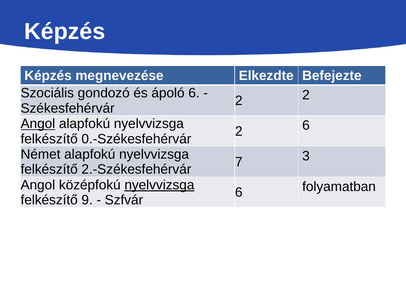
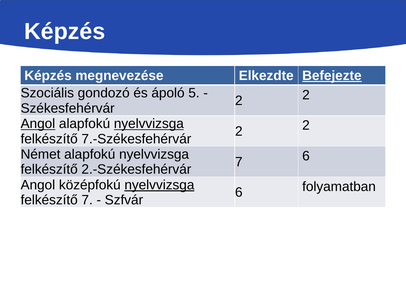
Befejezte underline: none -> present (332, 76)
ápoló 6: 6 -> 5 (194, 93)
nyelvvizsga underline: none -> present (149, 124)
6: 6 -> 2 (306, 125)
0.-Székesfehérvár: 0.-Székesfehérvár -> 7.-Székesfehérvár (136, 139)
7 3: 3 -> 6 (306, 156)
felkészítő 9: 9 -> 7 (87, 200)
